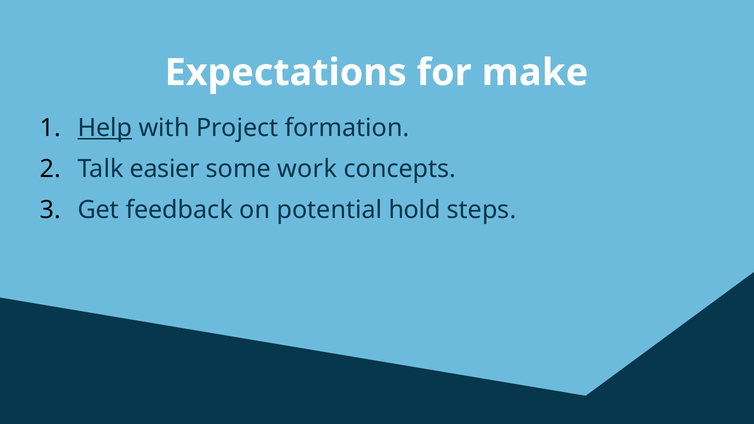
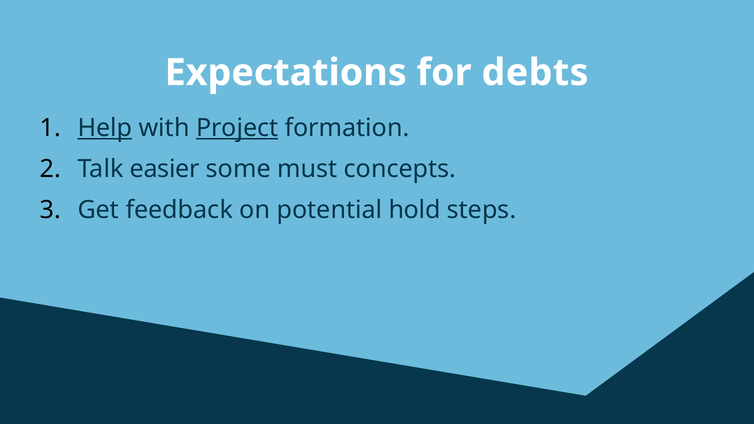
make: make -> debts (535, 73)
Project underline: none -> present (237, 128)
work: work -> must (307, 169)
